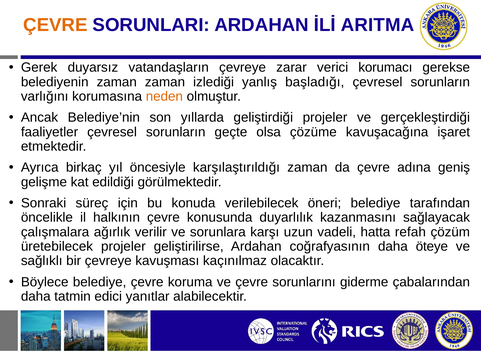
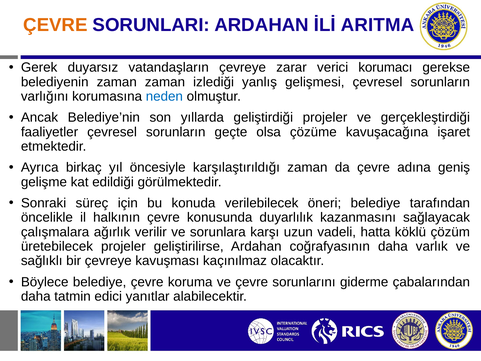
başladığı: başladığı -> gelişmesi (315, 82)
neden colour: orange -> blue (164, 96)
refah: refah -> köklü (410, 232)
öteye: öteye -> varlık (432, 246)
